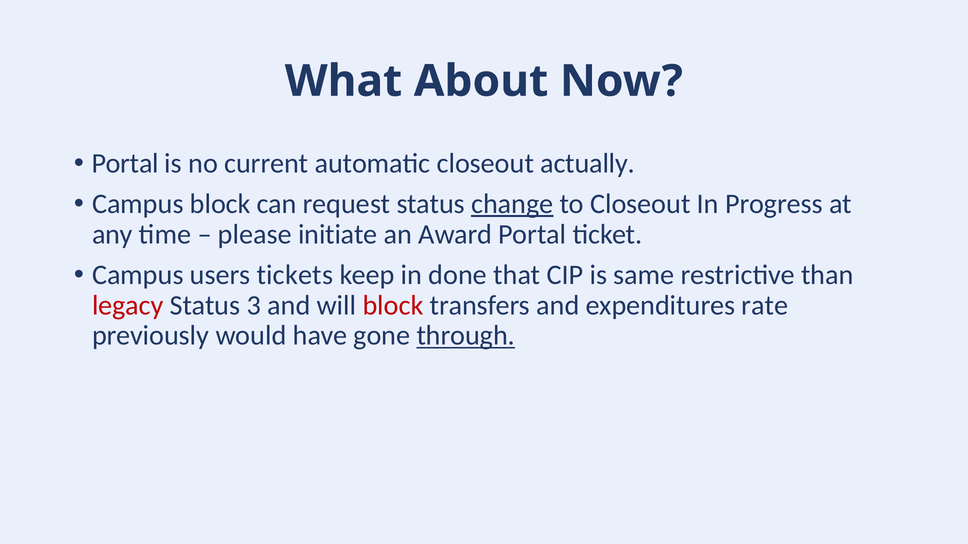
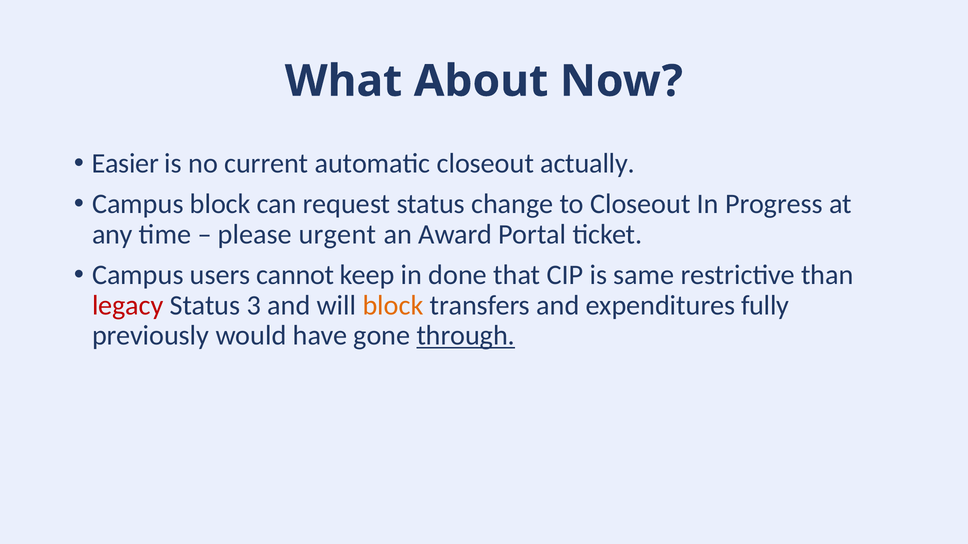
Portal: Portal -> Easier (125, 164)
change underline: present -> none (512, 204)
initiate: initiate -> urgent (338, 235)
tickets: tickets -> cannot (295, 275)
block colour: red -> orange (393, 306)
rate: rate -> fully (765, 306)
